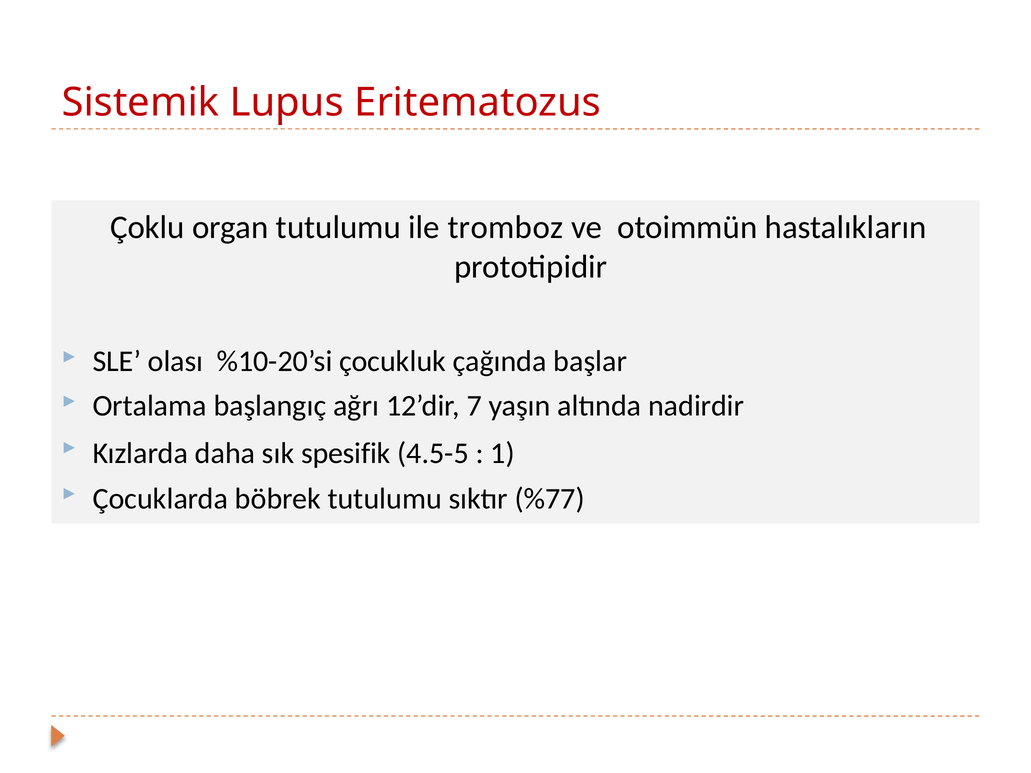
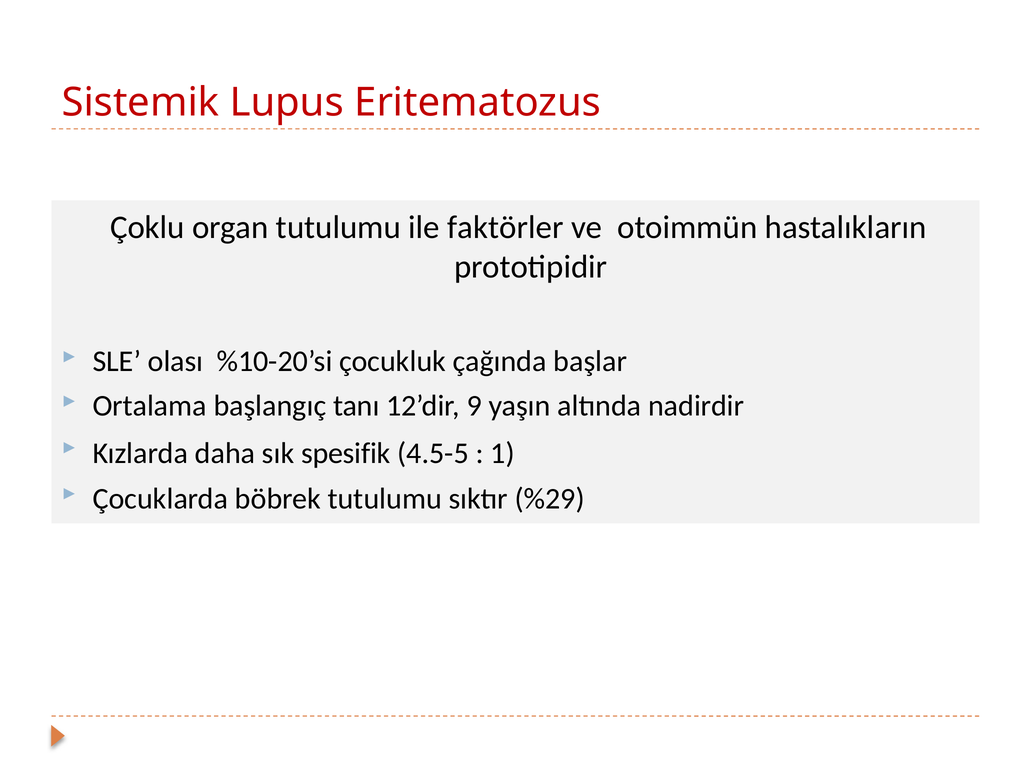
tromboz: tromboz -> faktörler (506, 228)
ağrı: ağrı -> tanı (356, 406)
7: 7 -> 9 (474, 406)
%77: %77 -> %29 (550, 499)
